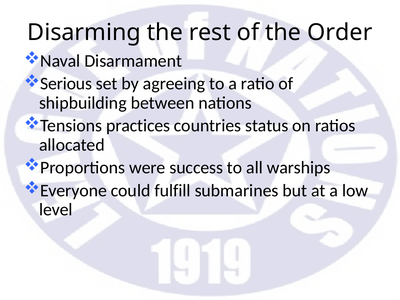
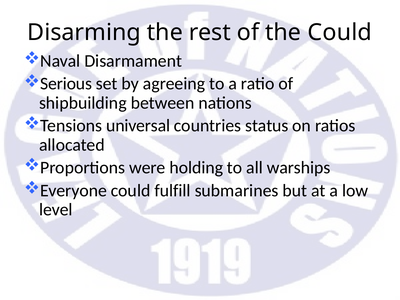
the Order: Order -> Could (340, 32)
practices: practices -> universal (138, 126)
success: success -> holding (196, 168)
